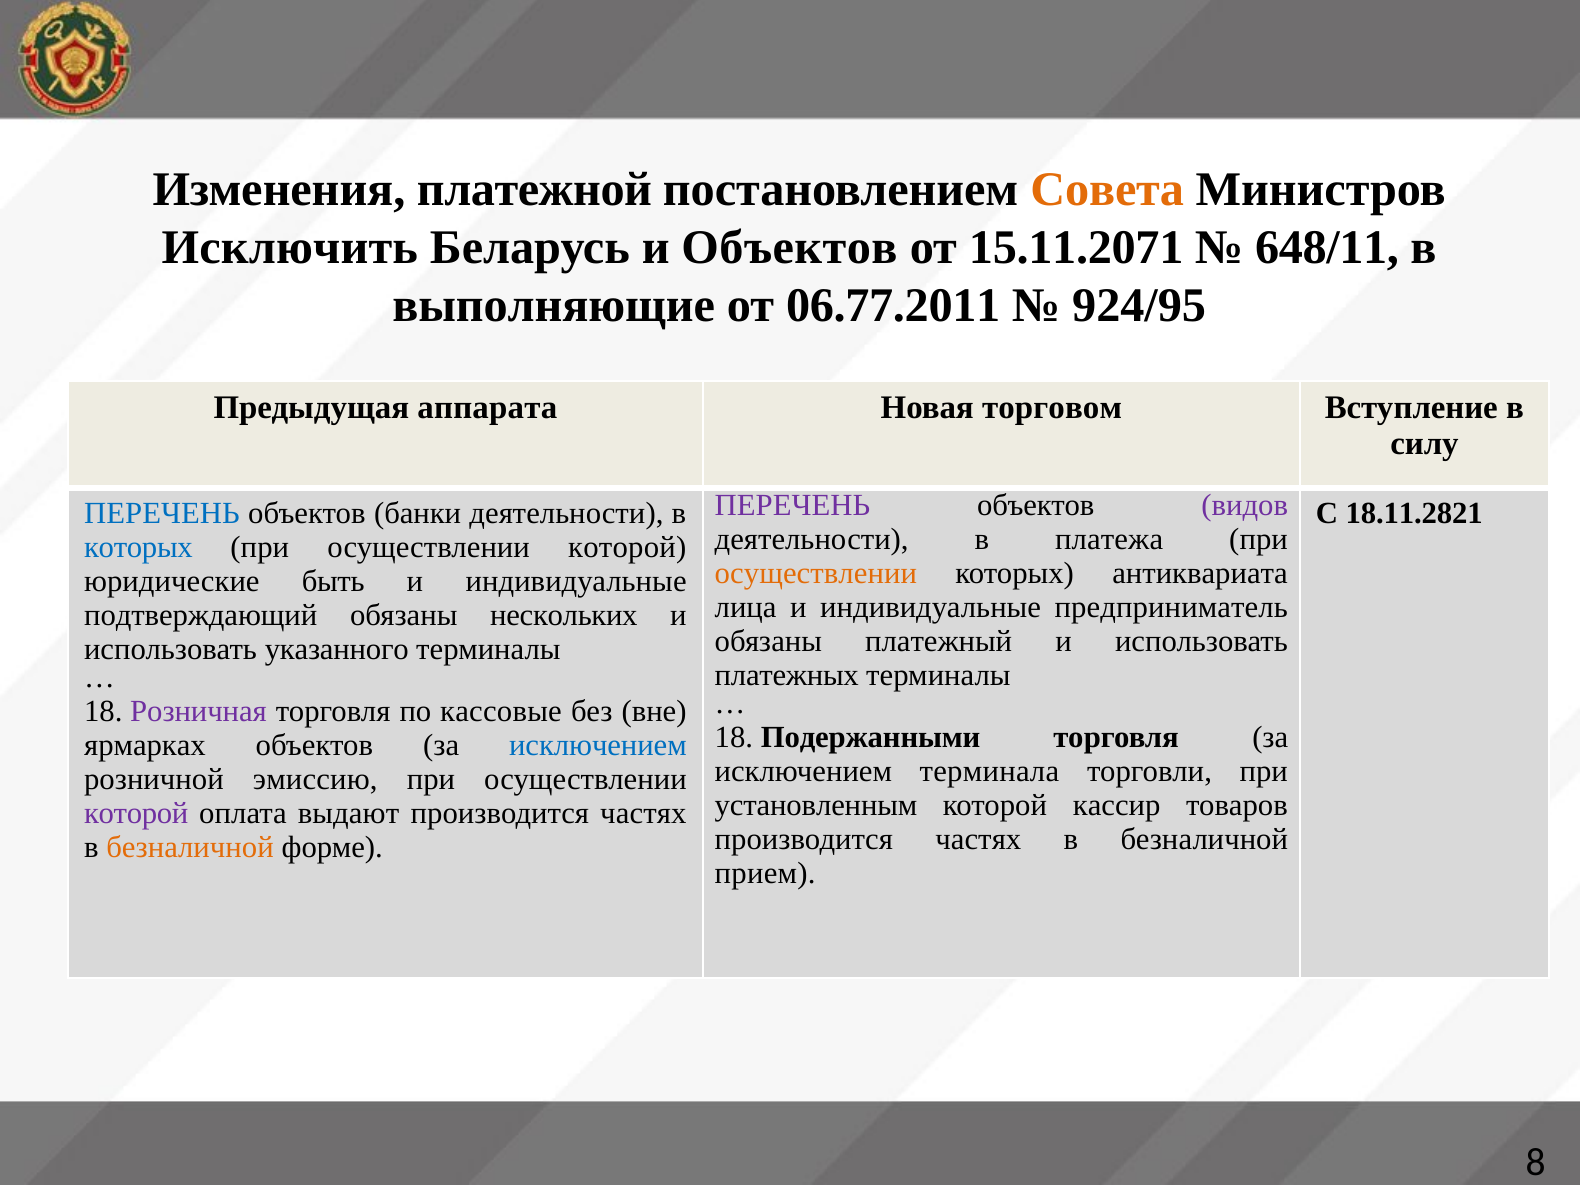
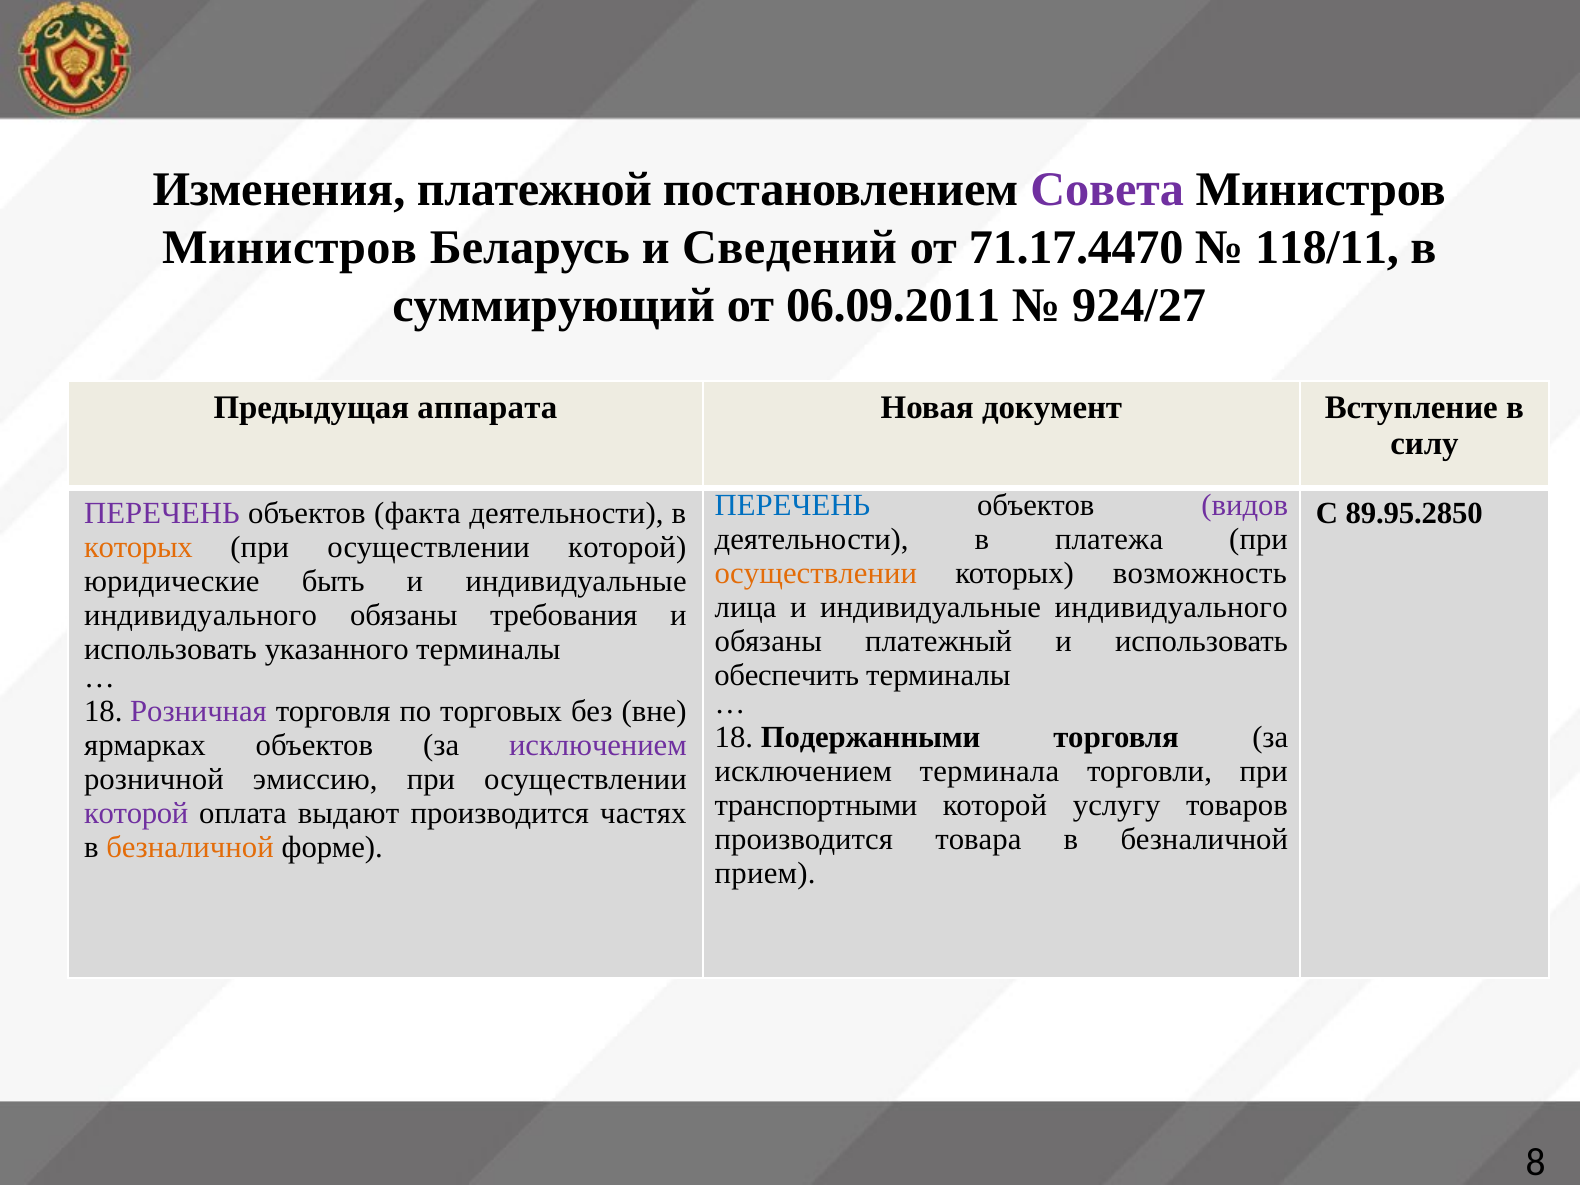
Совета colour: orange -> purple (1107, 190)
Исключить: Исключить -> Министров (290, 247)
и Объектов: Объектов -> Сведений (789, 247)
15.11.2071: 15.11.2071 -> 71.17.4470 (1076, 247)
648/11: 648/11 -> 118/11 (1327, 247)
выполняющие: выполняющие -> суммирующий (554, 305)
06.77.2011: 06.77.2011 -> 06.09.2011 (893, 305)
924/95: 924/95 -> 924/27 (1139, 305)
торговом: торговом -> документ (1052, 407)
ПЕРЕЧЕНЬ colour: purple -> blue (792, 505)
ПЕРЕЧЕНЬ colour: blue -> purple (162, 513)
банки: банки -> факта (417, 513)
18.11.2821: 18.11.2821 -> 89.95.2850 (1414, 513)
которых colour: blue -> orange (138, 547)
антиквариата: антиквариата -> возможность (1200, 573)
лица и индивидуальные предприниматель: предприниматель -> индивидуального (1171, 607)
подтверждающий: подтверждающий -> индивидуального (201, 615)
нескольких: нескольких -> требования (564, 615)
платежных: платежных -> обеспечить (787, 675)
кассовые: кассовые -> торговых (501, 712)
исключением colour: blue -> purple (598, 746)
установленным: установленным -> транспортными (816, 806)
кассир: кассир -> услугу (1117, 806)
частях: частях -> товара (978, 840)
